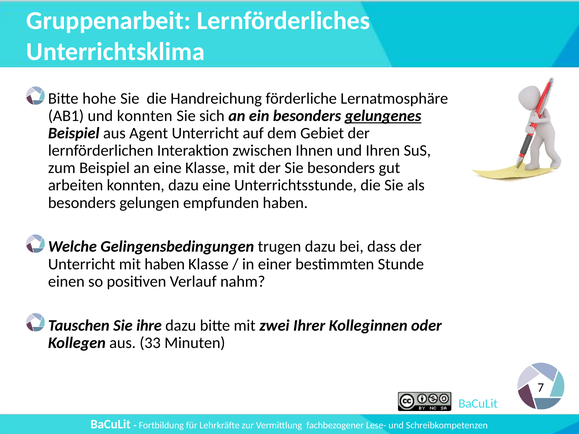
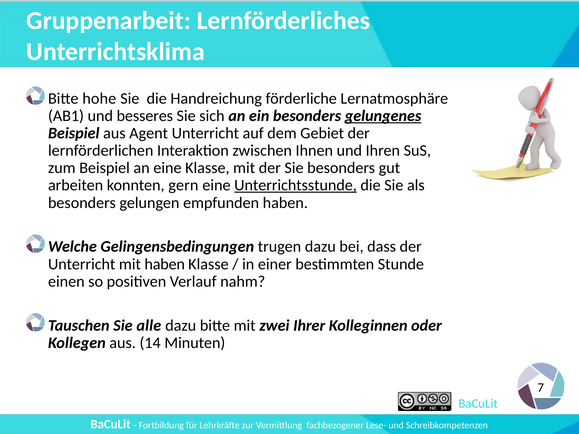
und konnten: konnten -> besseres (145, 116)
konnten dazu: dazu -> gern (183, 185)
Unterrichtsstunde underline: none -> present (296, 185)
ihre: ihre -> alle (149, 326)
33: 33 -> 14 (150, 343)
